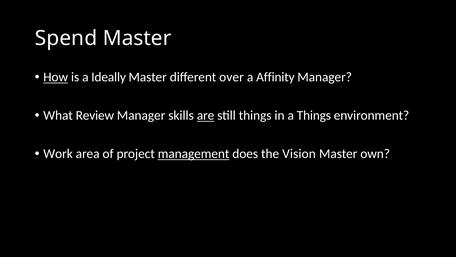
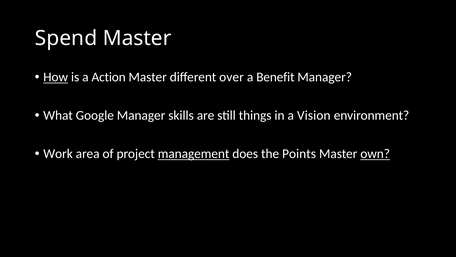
Ideally: Ideally -> Action (109, 77)
Affinity: Affinity -> Benefit (275, 77)
Review: Review -> Google (95, 115)
are underline: present -> none (206, 115)
a Things: Things -> Vision (314, 115)
Vision: Vision -> Points (299, 154)
own underline: none -> present (375, 154)
